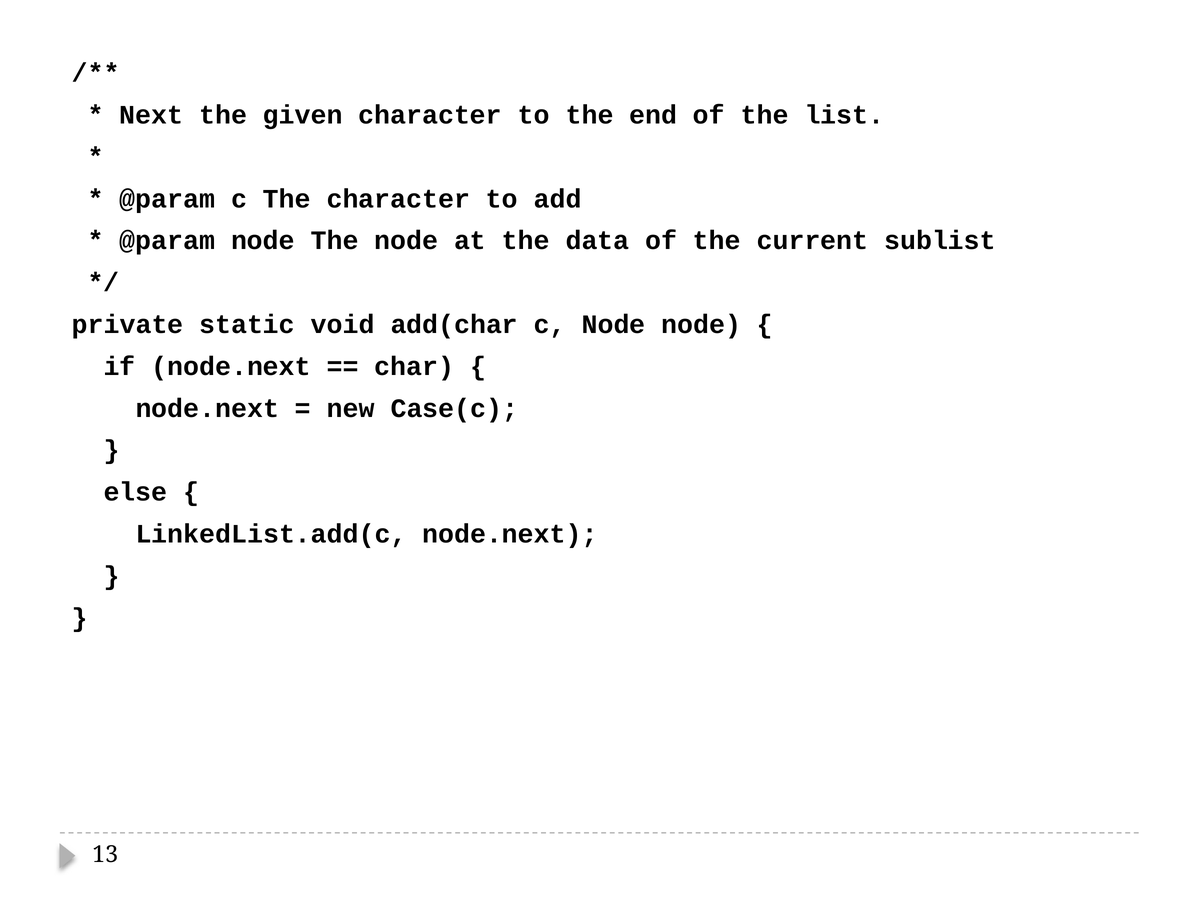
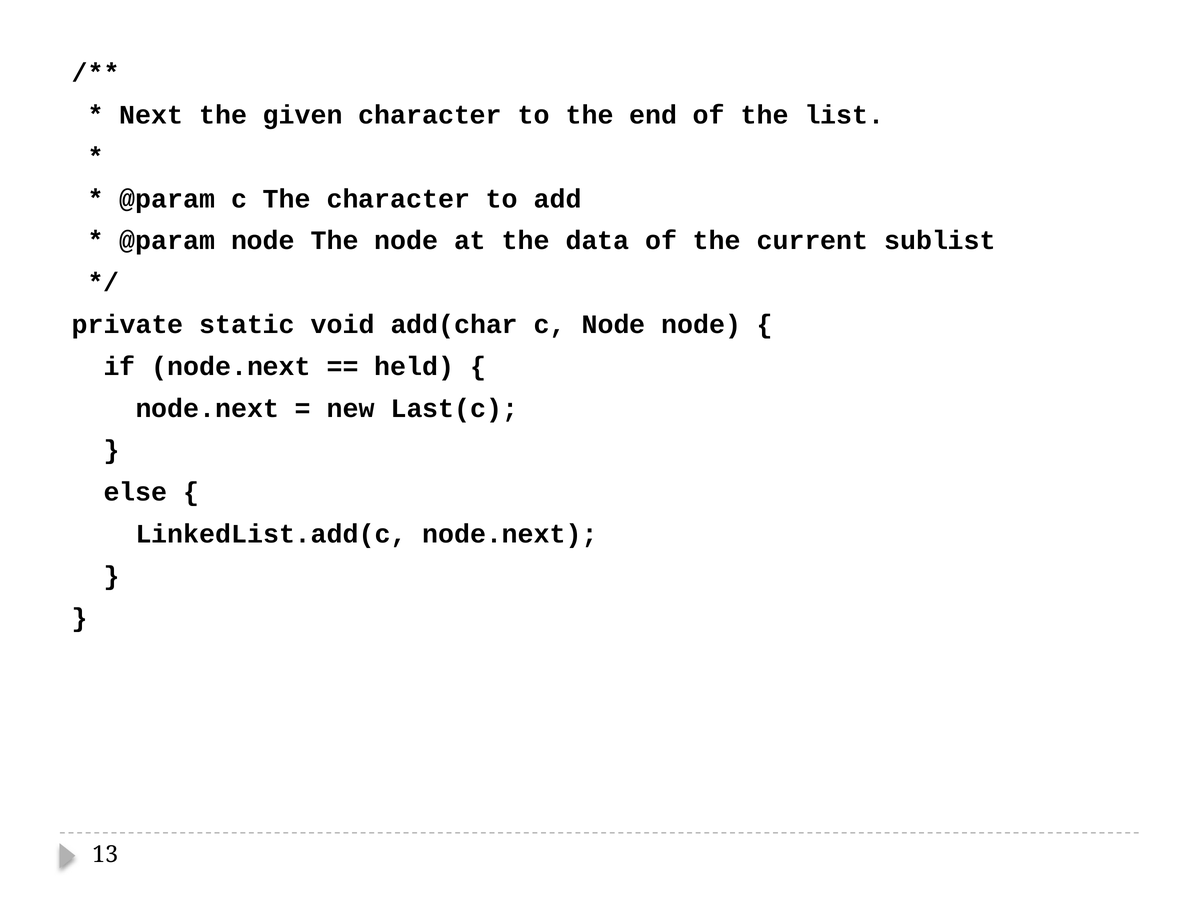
char: char -> held (414, 366)
Case(c: Case(c -> Last(c (454, 408)
